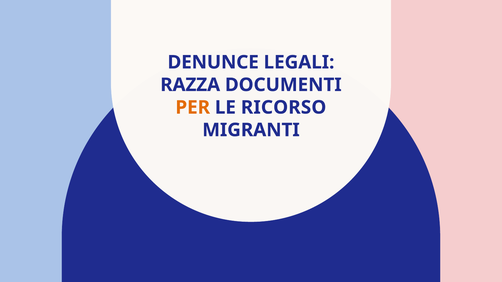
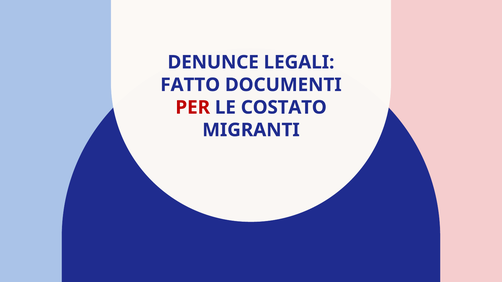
RAZZA: RAZZA -> FATTO (190, 85)
PER colour: orange -> red (193, 108)
RICORSO: RICORSO -> COSTATO (284, 108)
